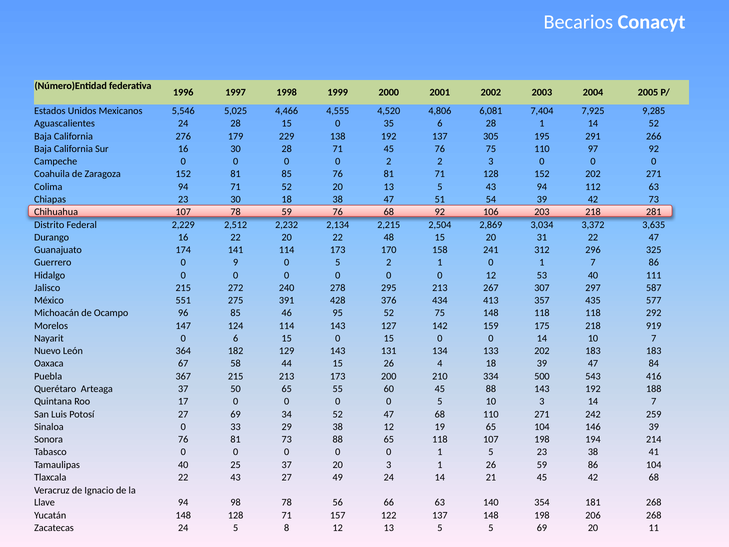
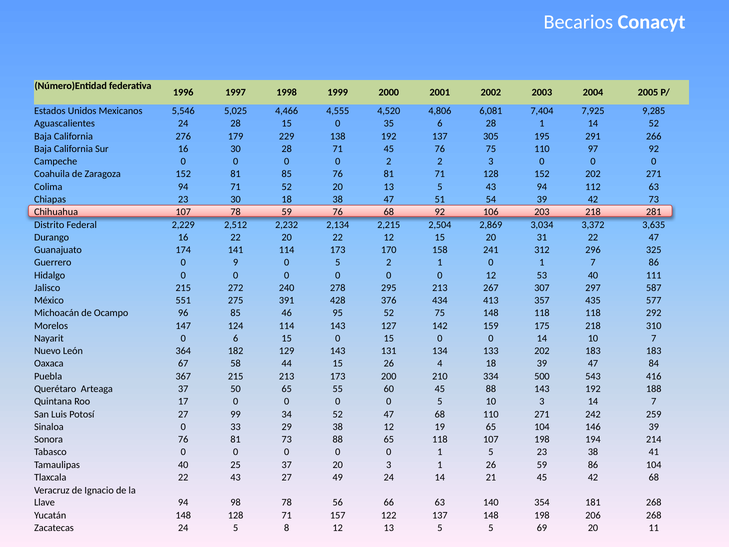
22 48: 48 -> 12 (389, 237)
919: 919 -> 310 (654, 326)
27 69: 69 -> 99 (236, 414)
